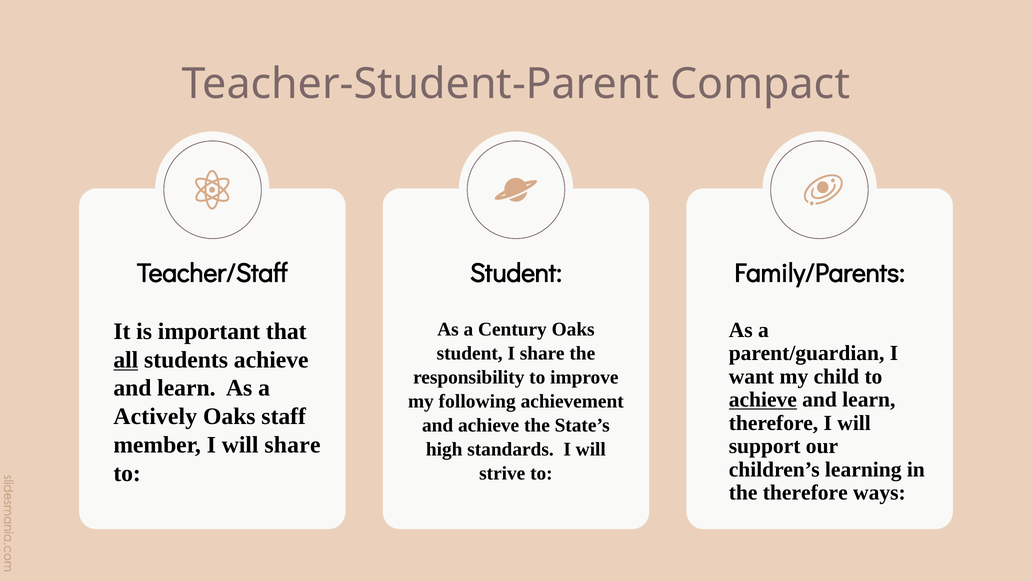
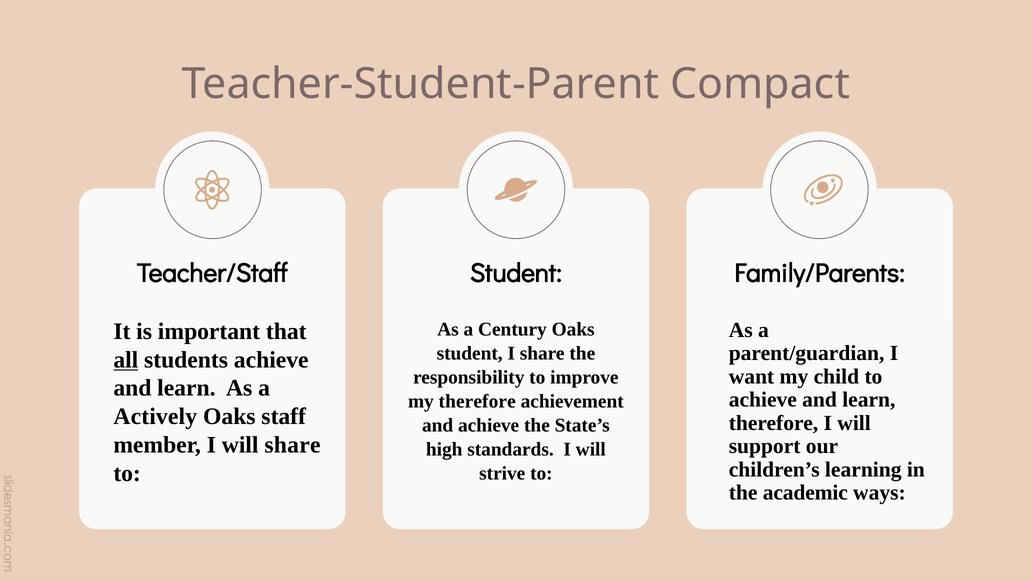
achieve underline: present -> none (763, 399)
my following: following -> therefore (477, 401)
the therefore: therefore -> academic (805, 492)
